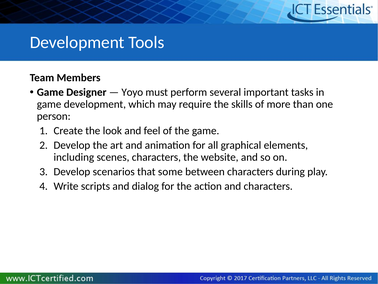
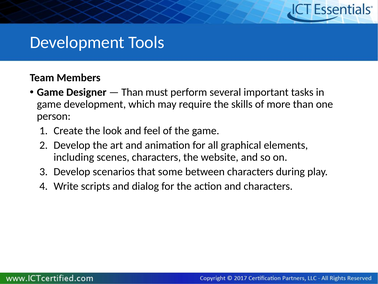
Yoyo: Yoyo -> Than (132, 92)
